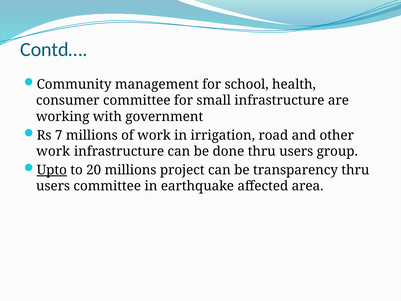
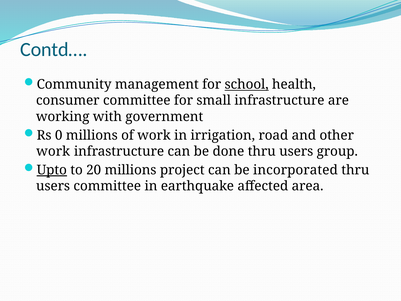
school underline: none -> present (247, 84)
7: 7 -> 0 (59, 135)
transparency: transparency -> incorporated (295, 170)
